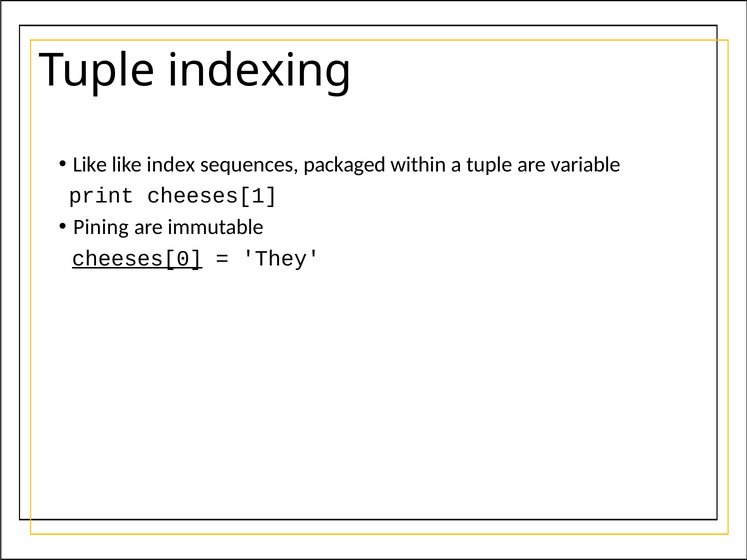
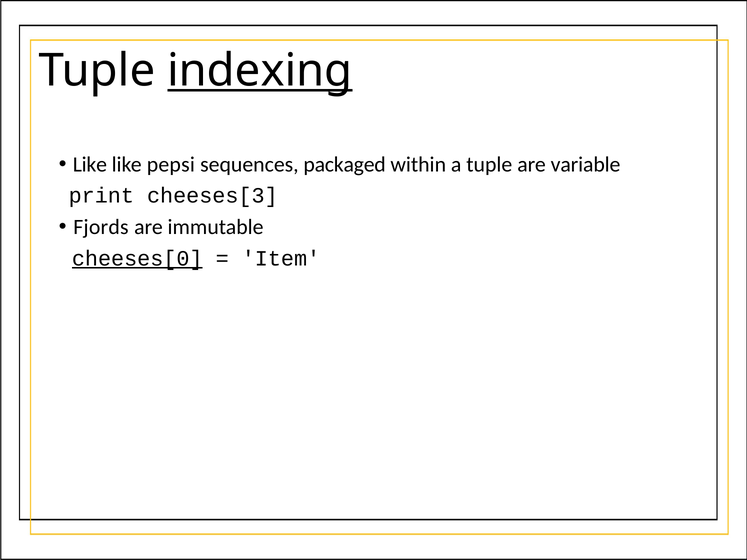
indexing underline: none -> present (260, 71)
index: index -> pepsi (171, 165)
cheeses[1: cheeses[1 -> cheeses[3 (212, 196)
Pining: Pining -> Fjords (101, 227)
They: They -> Item (281, 258)
